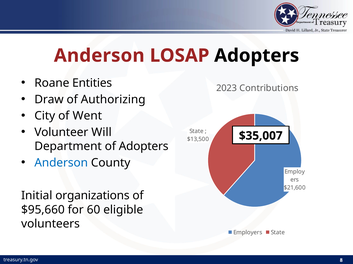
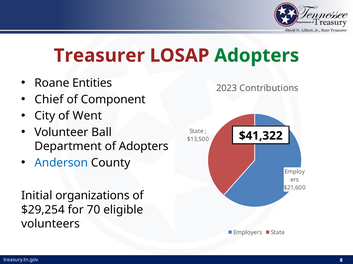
Anderson: Anderson -> Treasurer (99, 56)
Adopters colour: black -> green (257, 56)
Draw: Draw -> Chief (49, 100)
Authorizing: Authorizing -> Component (113, 100)
Will: Will -> Ball (102, 133)
$35,007: $35,007 -> $41,322 (261, 136)
$95,660: $95,660 -> $29,254 (43, 210)
60: 60 -> 70 (94, 210)
